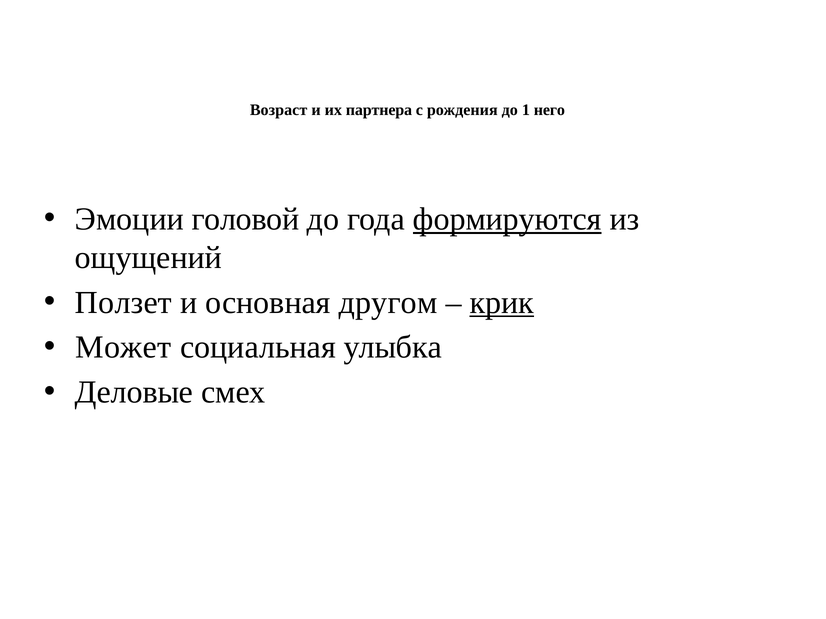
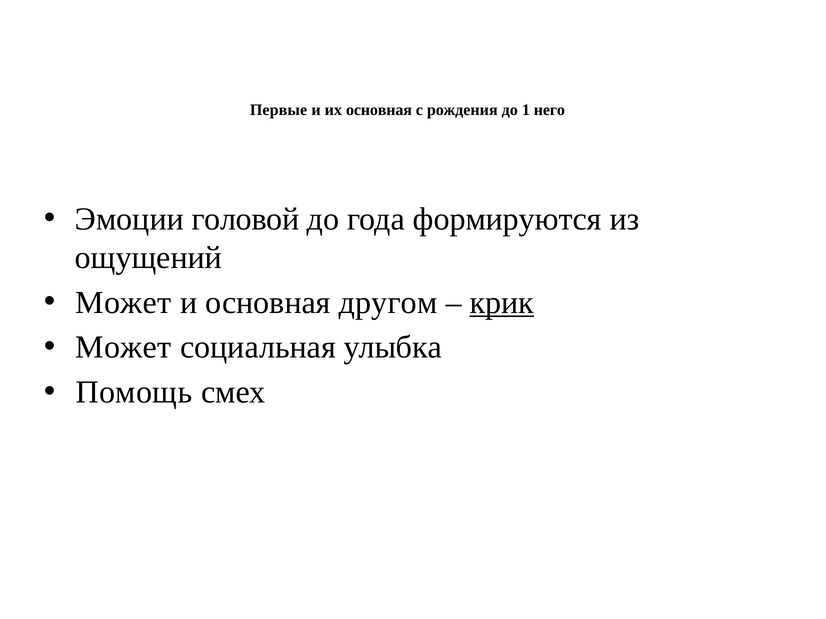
Возраст: Возраст -> Первые (279, 110)
их партнера: партнера -> основная (379, 110)
формируются underline: present -> none (507, 219)
Ползет: Ползет -> Может (123, 303)
Деловые: Деловые -> Помощь (134, 393)
